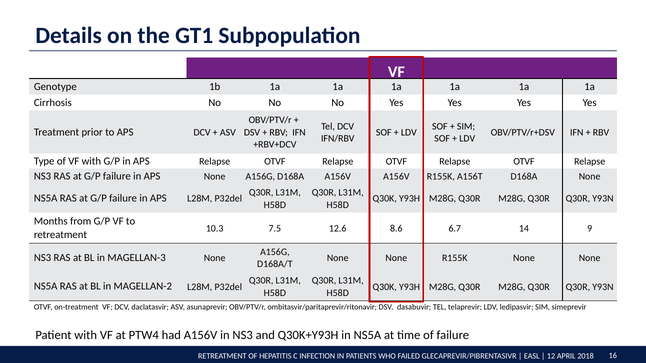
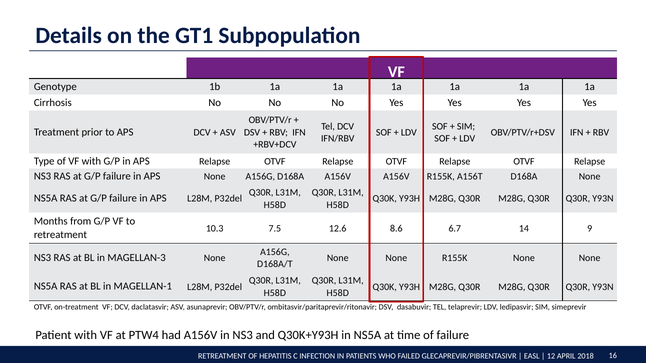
MAGELLAN-2: MAGELLAN-2 -> MAGELLAN-1 (143, 287)
